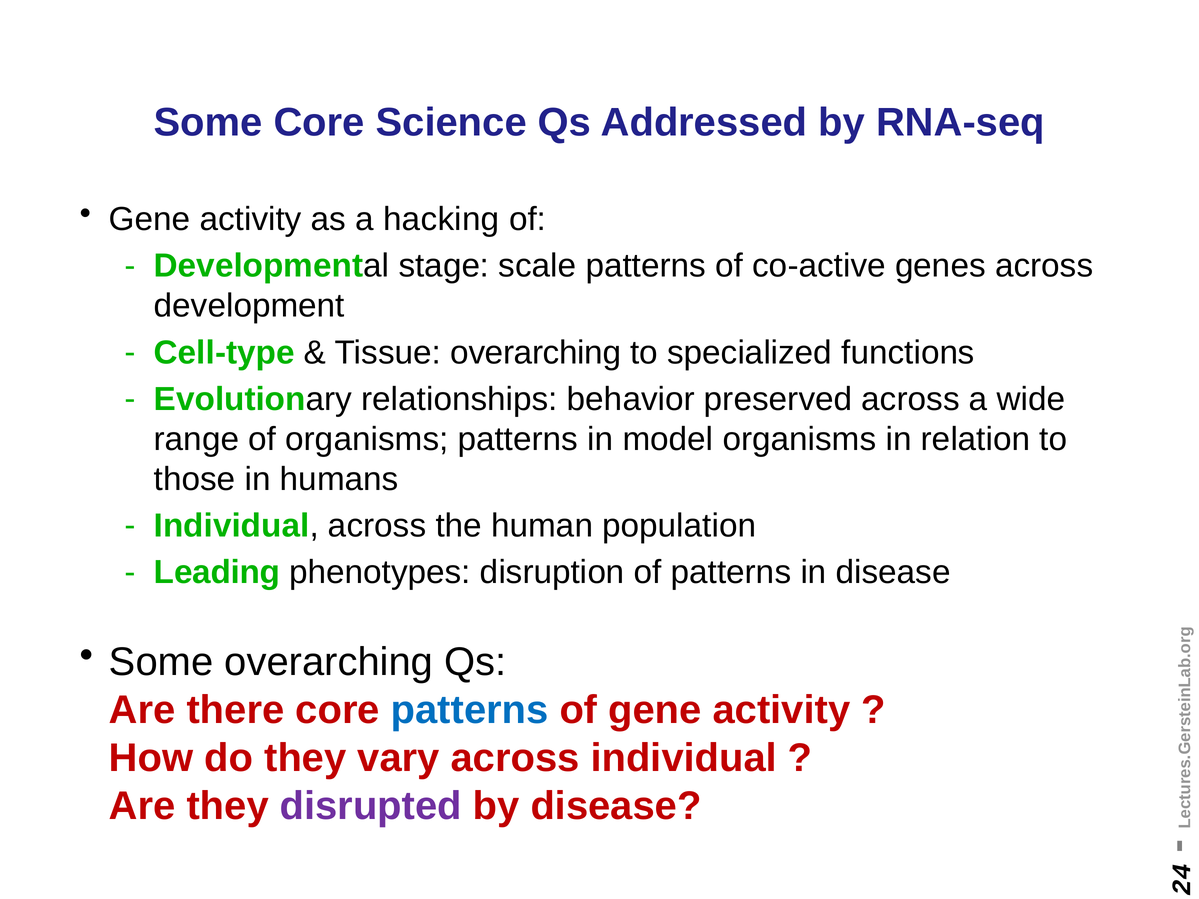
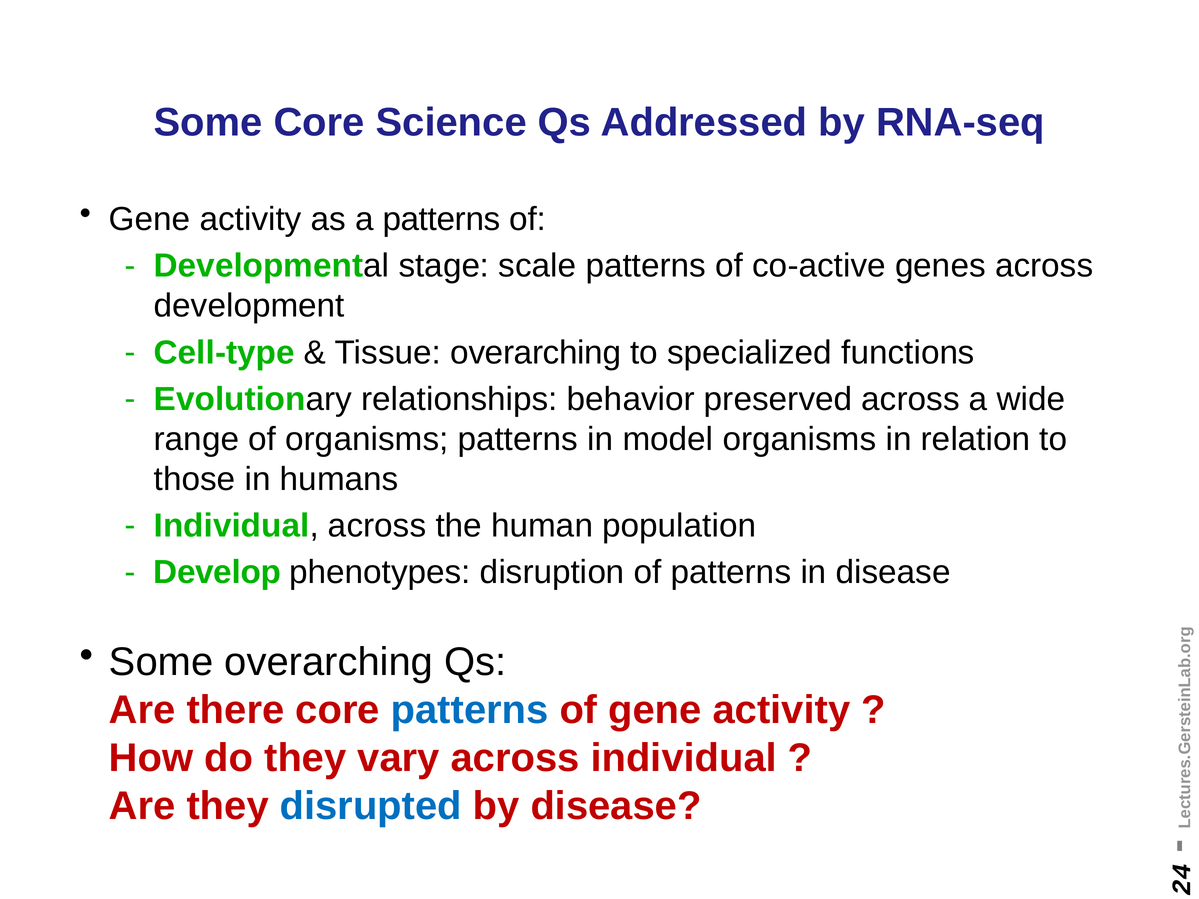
a hacking: hacking -> patterns (442, 219)
Leading: Leading -> Develop (217, 573)
disrupted colour: purple -> blue (371, 806)
